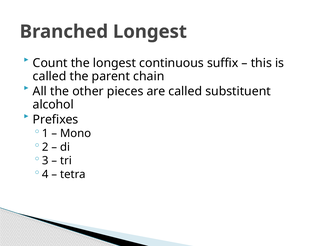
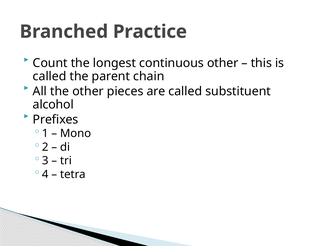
Branched Longest: Longest -> Practice (150, 32)
continuous suffix: suffix -> other (223, 63)
